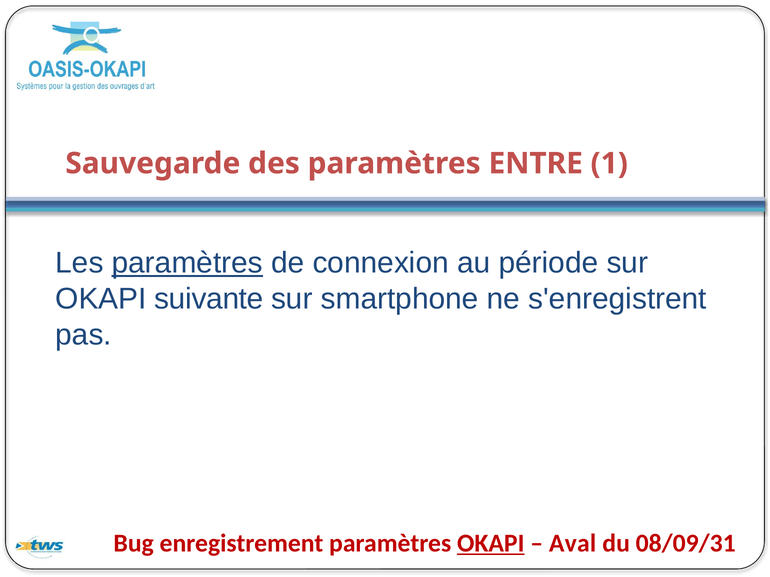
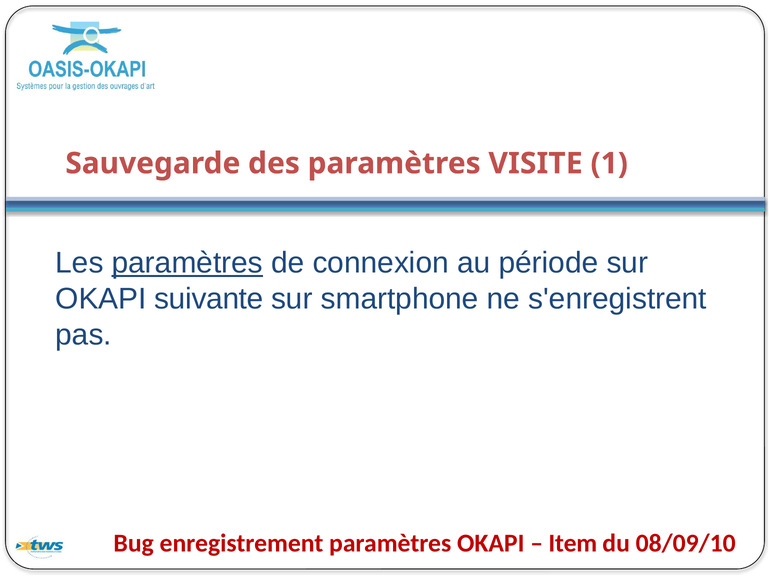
ENTRE: ENTRE -> VISITE (536, 164)
OKAPI underline: present -> none (491, 544)
Aval: Aval -> Item (573, 544)
08/09/31: 08/09/31 -> 08/09/10 (686, 544)
